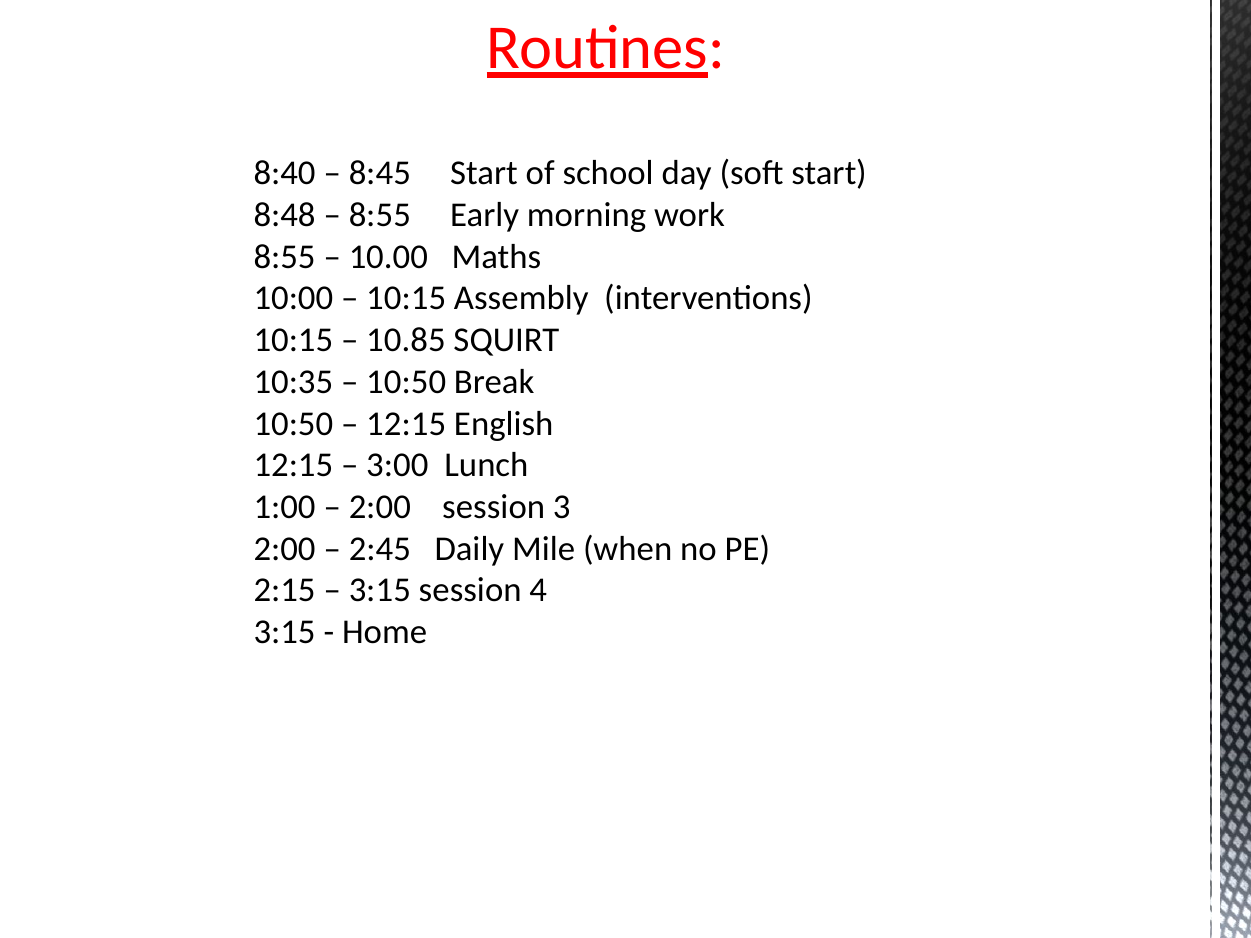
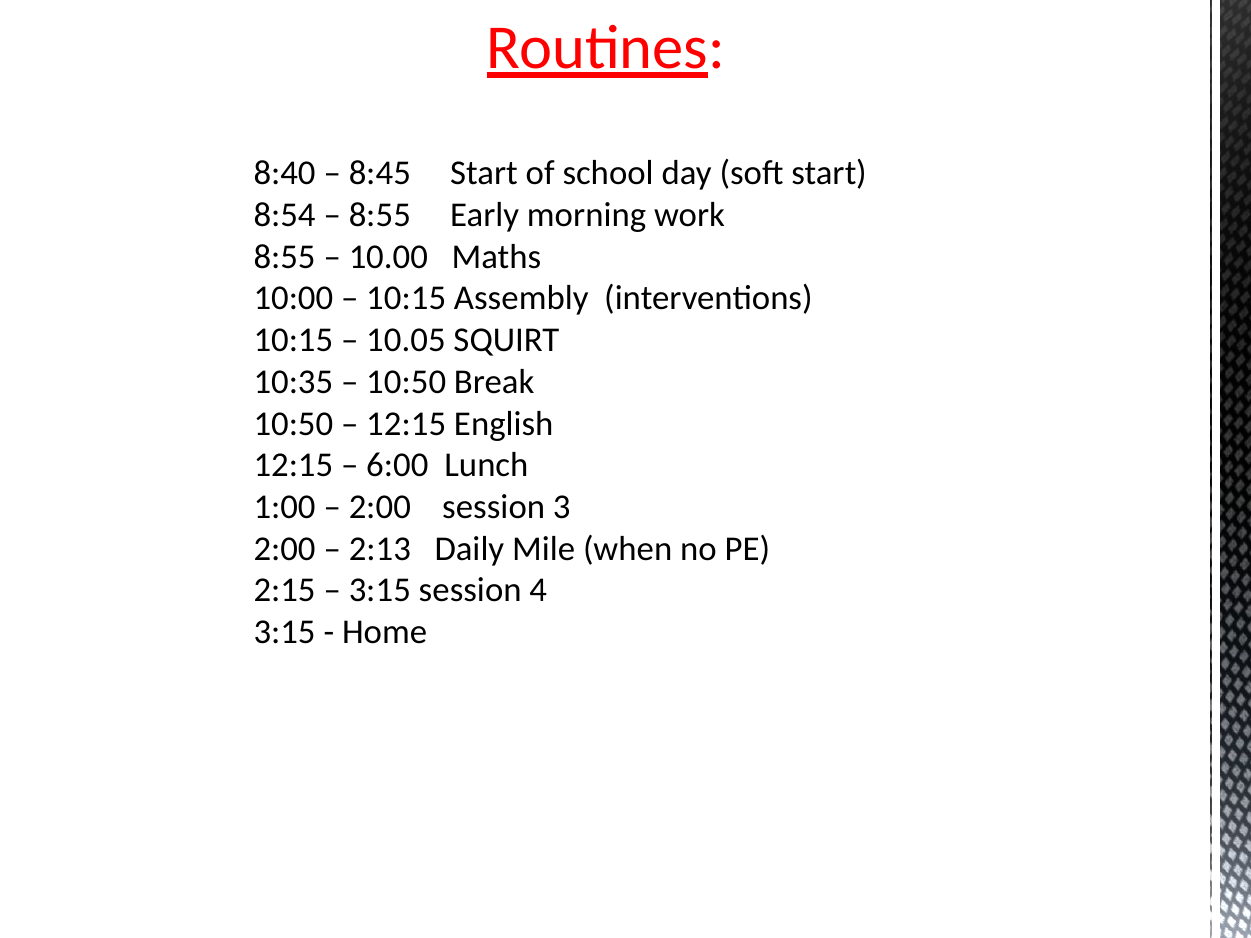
8:48: 8:48 -> 8:54 (285, 215)
10.85: 10.85 -> 10.05 (406, 340)
3:00: 3:00 -> 6:00 (397, 465)
2:45: 2:45 -> 2:13 (380, 549)
